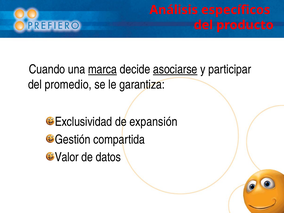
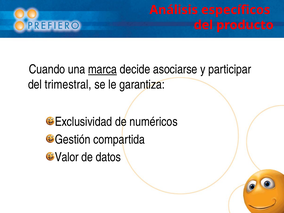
asociarse underline: present -> none (175, 69)
promedio: promedio -> trimestral (68, 85)
expansión: expansión -> numéricos (153, 122)
